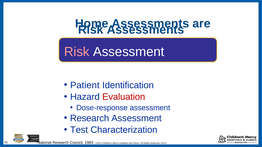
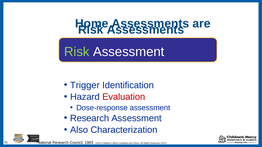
Risk colour: pink -> light green (77, 52)
Patient: Patient -> Trigger (85, 85)
Test: Test -> Also (79, 130)
